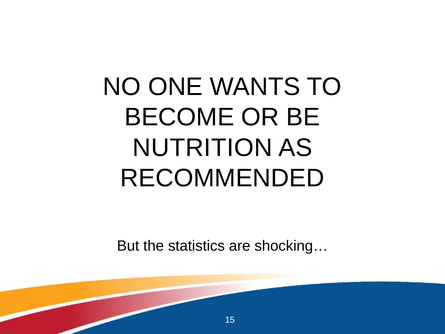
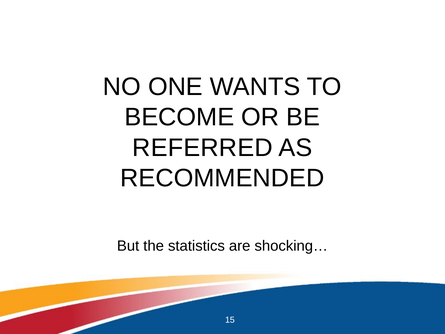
NUTRITION: NUTRITION -> REFERRED (203, 148)
